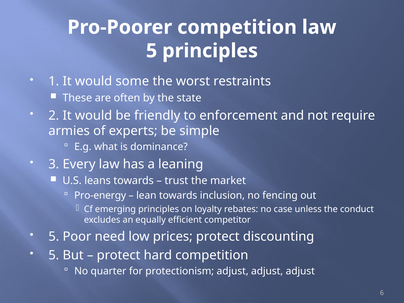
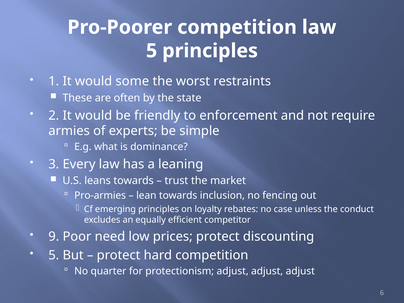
Pro-energy: Pro-energy -> Pro-armies (100, 196)
5: 5 -> 9 (54, 237)
